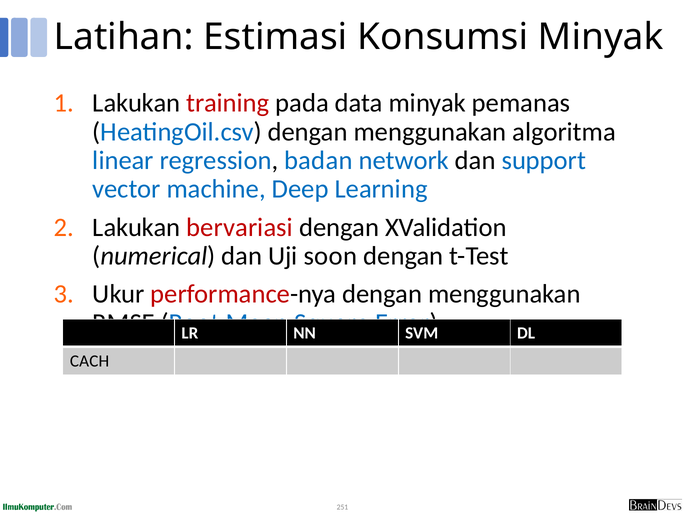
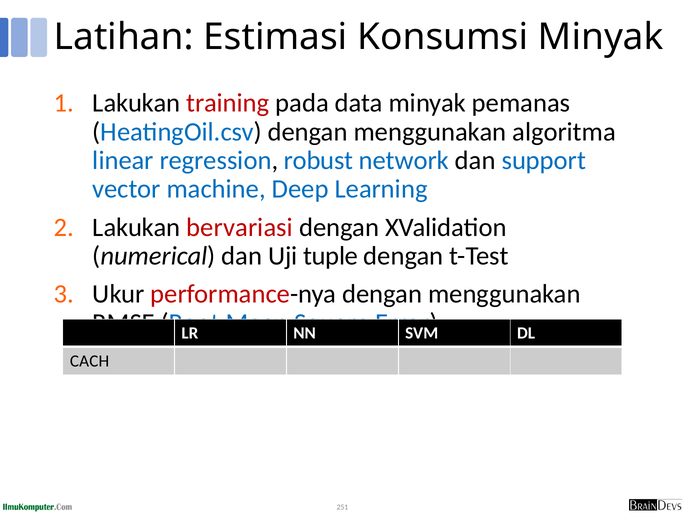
badan: badan -> robust (319, 161)
soon: soon -> tuple (331, 256)
